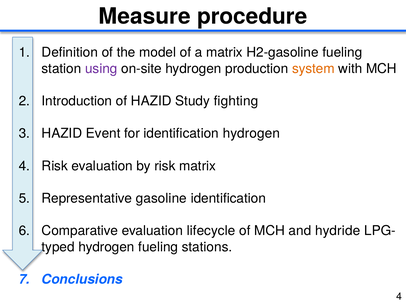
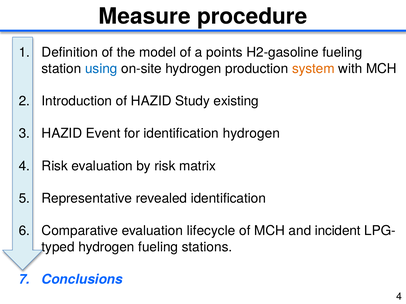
a matrix: matrix -> points (224, 53)
using colour: purple -> blue (101, 69)
fighting: fighting -> existing (236, 101)
gasoline: gasoline -> revealed (161, 199)
hydride: hydride -> incident (338, 231)
